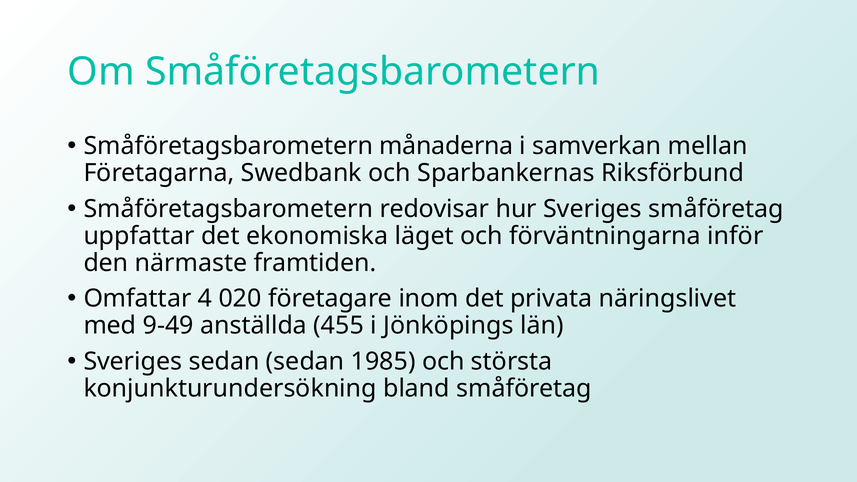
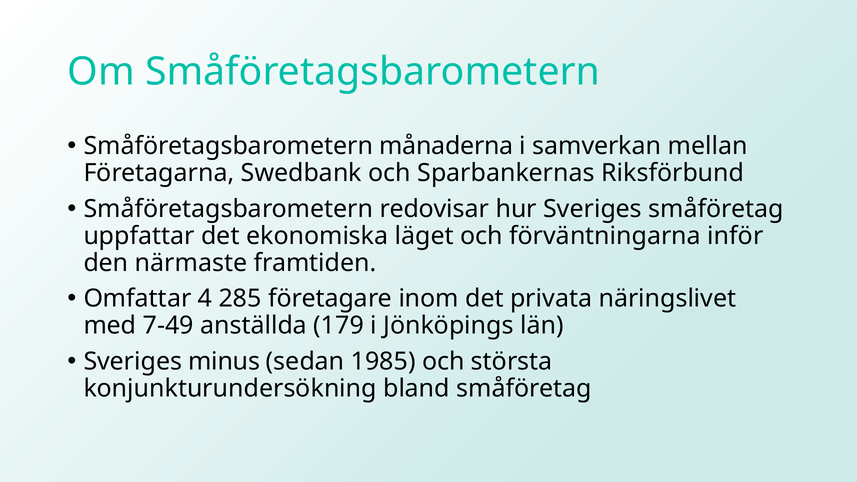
020: 020 -> 285 (240, 299)
9-49: 9-49 -> 7-49 (168, 326)
455: 455 -> 179 (339, 326)
Sveriges sedan: sedan -> minus (224, 362)
